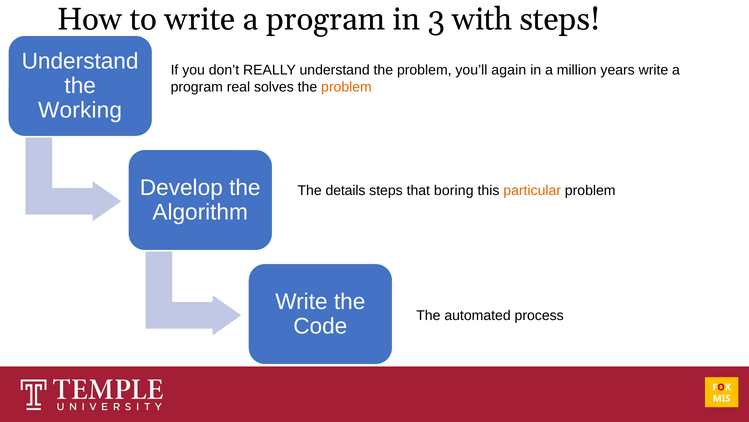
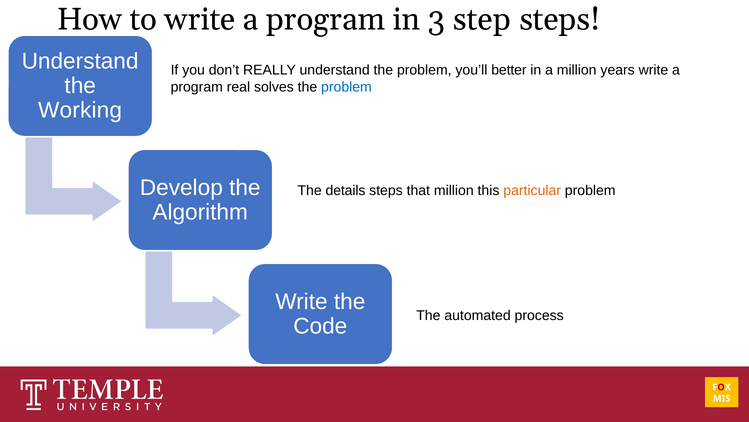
with: with -> step (482, 19)
again: again -> better (509, 70)
problem colour: orange -> blue (346, 87)
that boring: boring -> million (454, 191)
